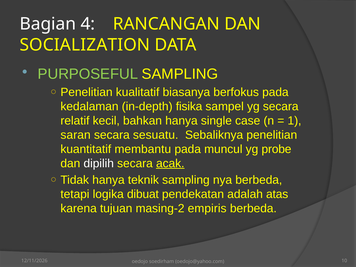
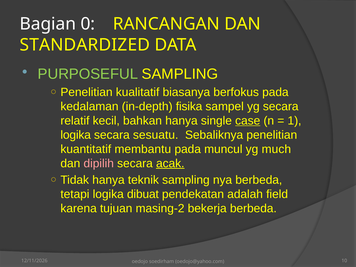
4: 4 -> 0 (88, 24)
SOCIALIZATION: SOCIALIZATION -> STANDARDIZED (85, 45)
case underline: none -> present (248, 121)
saran: saran -> logika (76, 135)
probe: probe -> much (276, 149)
dipilih colour: white -> pink (99, 163)
atas: atas -> field (277, 194)
empiris: empiris -> bekerja (207, 208)
